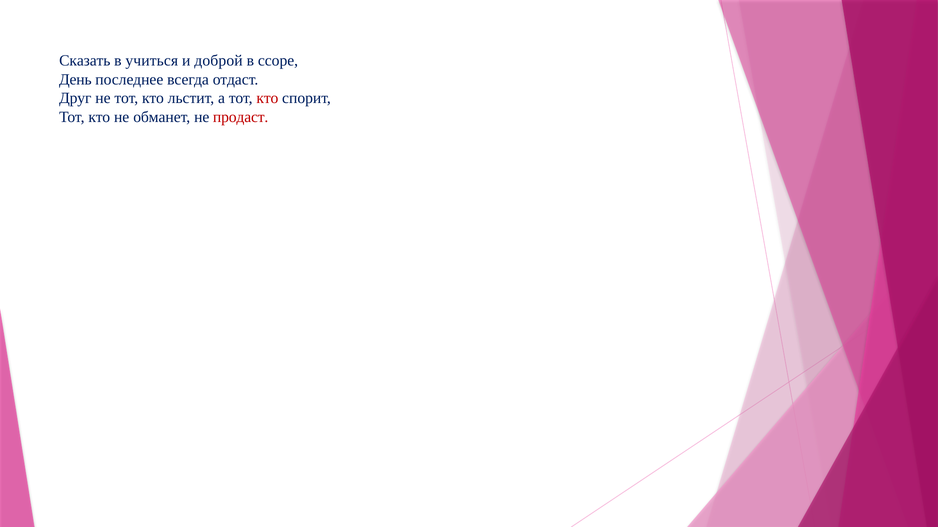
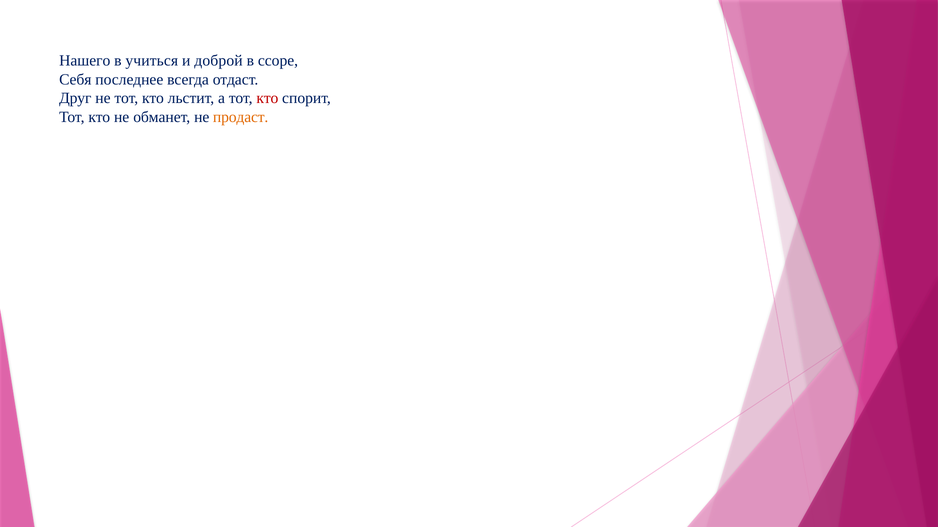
Сказать: Сказать -> Нашего (85, 61)
День: День -> Себя (75, 80)
продаст colour: red -> orange (241, 117)
